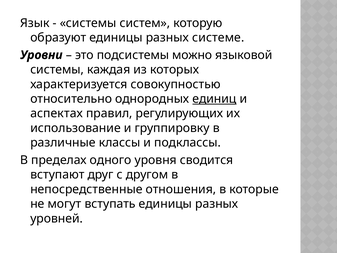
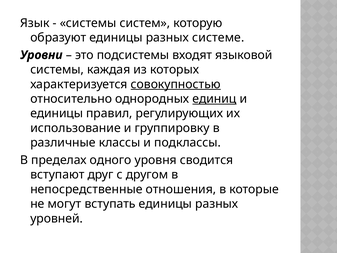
можно: можно -> входят (192, 55)
совокупностью underline: none -> present (176, 84)
аспектах: аспектах -> единицы (57, 113)
